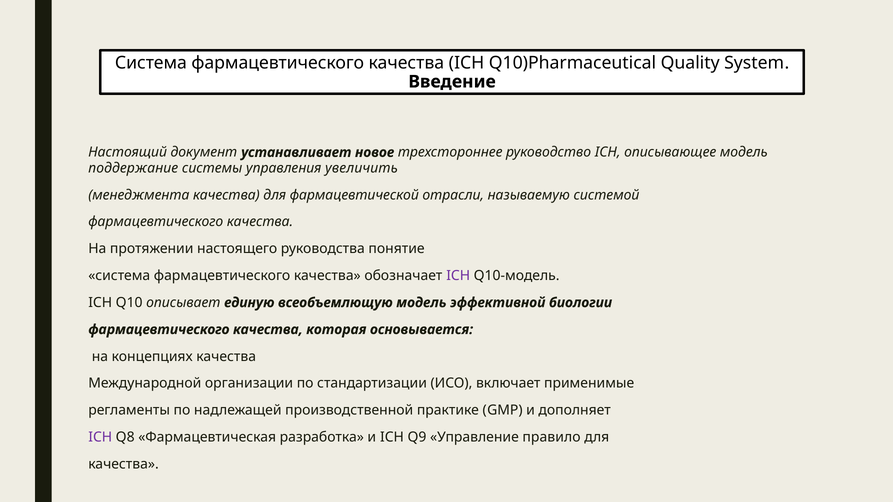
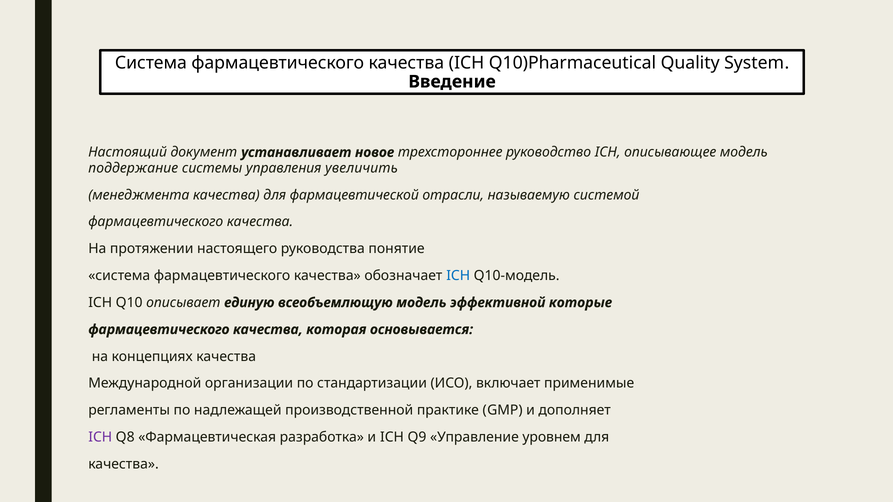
ICH colour: purple -> blue (458, 276)
биологии: биологии -> которые (581, 303)
правило: правило -> уровнем (552, 437)
